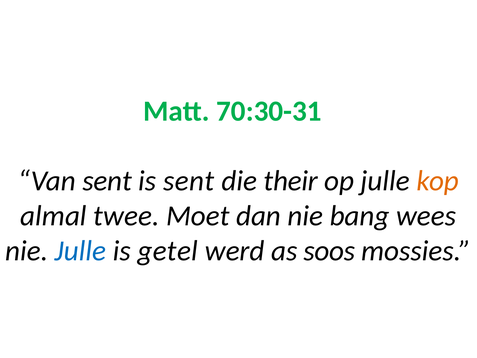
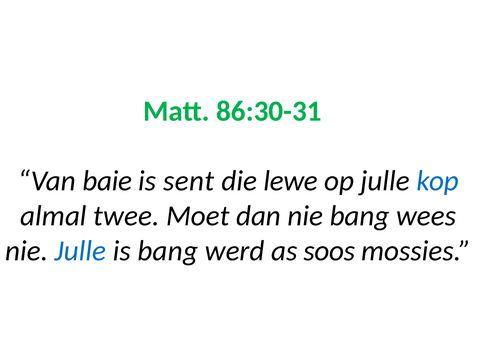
70:30-31: 70:30-31 -> 86:30-31 (269, 111)
Van sent: sent -> baie (107, 181)
their: their -> lewe (291, 181)
kop colour: orange -> blue (438, 181)
is getel: getel -> bang (168, 251)
